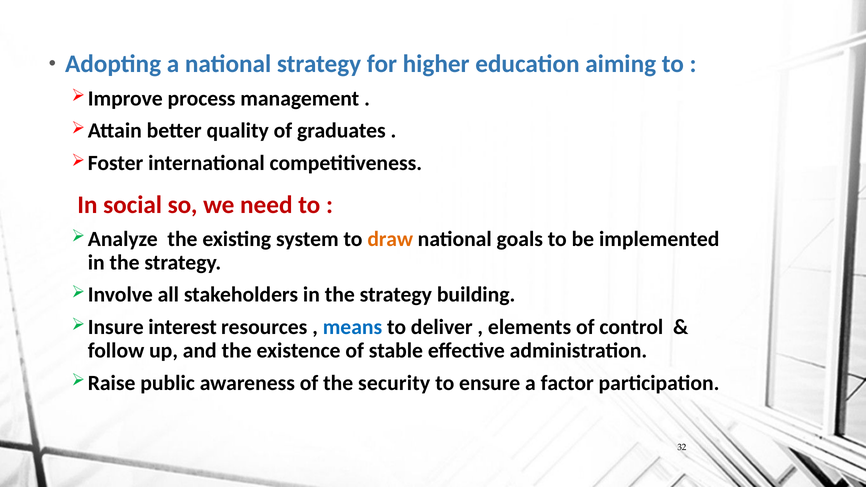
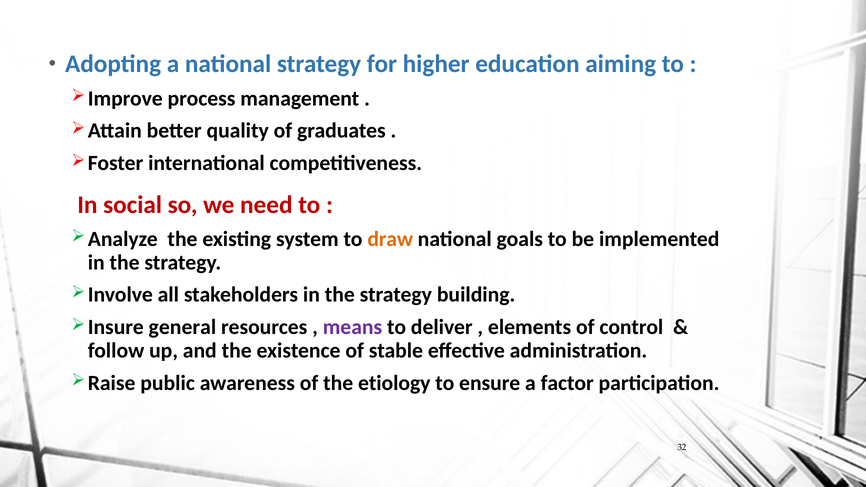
interest: interest -> general (182, 327)
means colour: blue -> purple (352, 327)
security: security -> etiology (394, 383)
